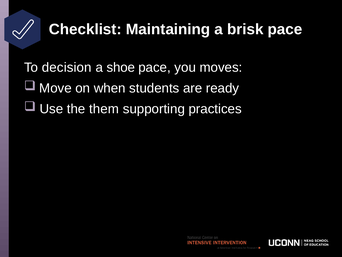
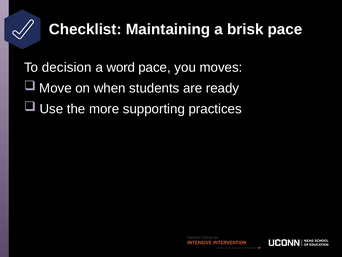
shoe: shoe -> word (121, 67)
them: them -> more (104, 109)
